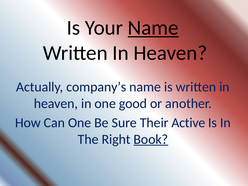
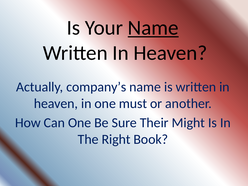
good: good -> must (133, 103)
Active: Active -> Might (188, 123)
Book underline: present -> none (151, 139)
